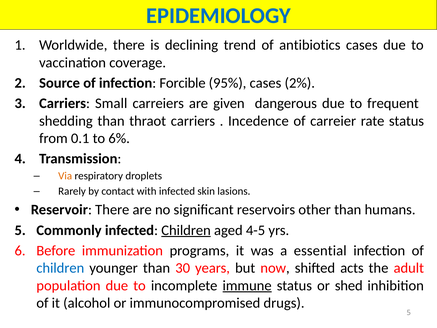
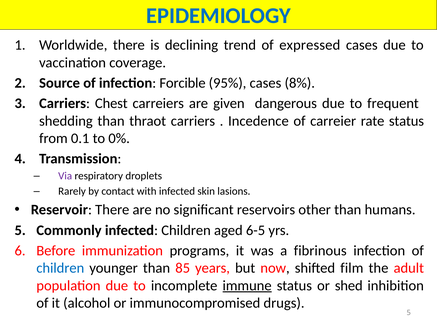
antibiotics: antibiotics -> expressed (310, 45)
2%: 2% -> 8% (300, 83)
Small: Small -> Chest (111, 103)
6%: 6% -> 0% (119, 138)
Via colour: orange -> purple (65, 176)
Children underline: present -> none (186, 230)
4-5: 4-5 -> 6-5 (256, 230)
essential: essential -> fibrinous (320, 250)
30: 30 -> 85 (183, 268)
acts: acts -> film (352, 268)
